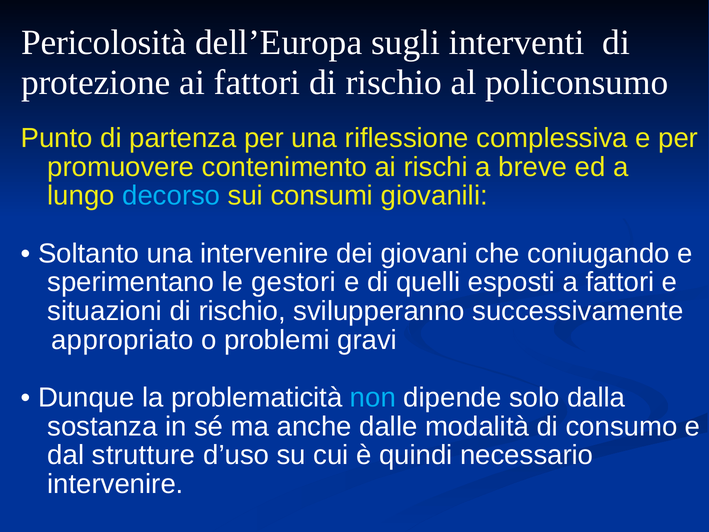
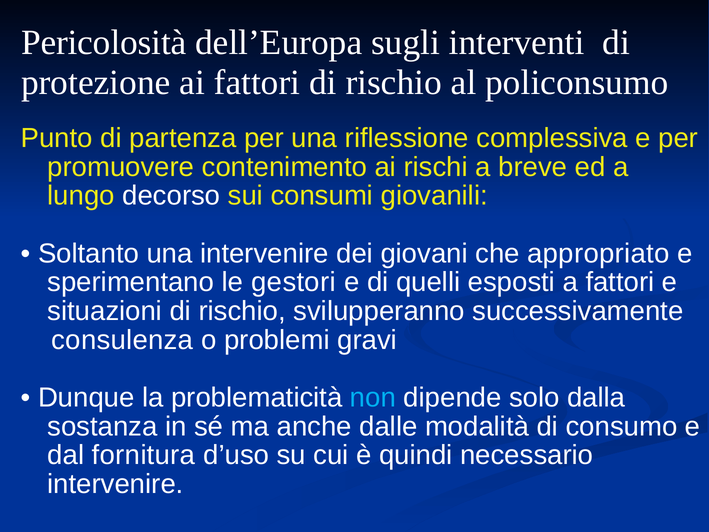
decorso colour: light blue -> white (171, 196)
coniugando: coniugando -> appropriato (598, 253)
appropriato: appropriato -> consulenza (122, 340)
strutture: strutture -> fornitura (144, 455)
